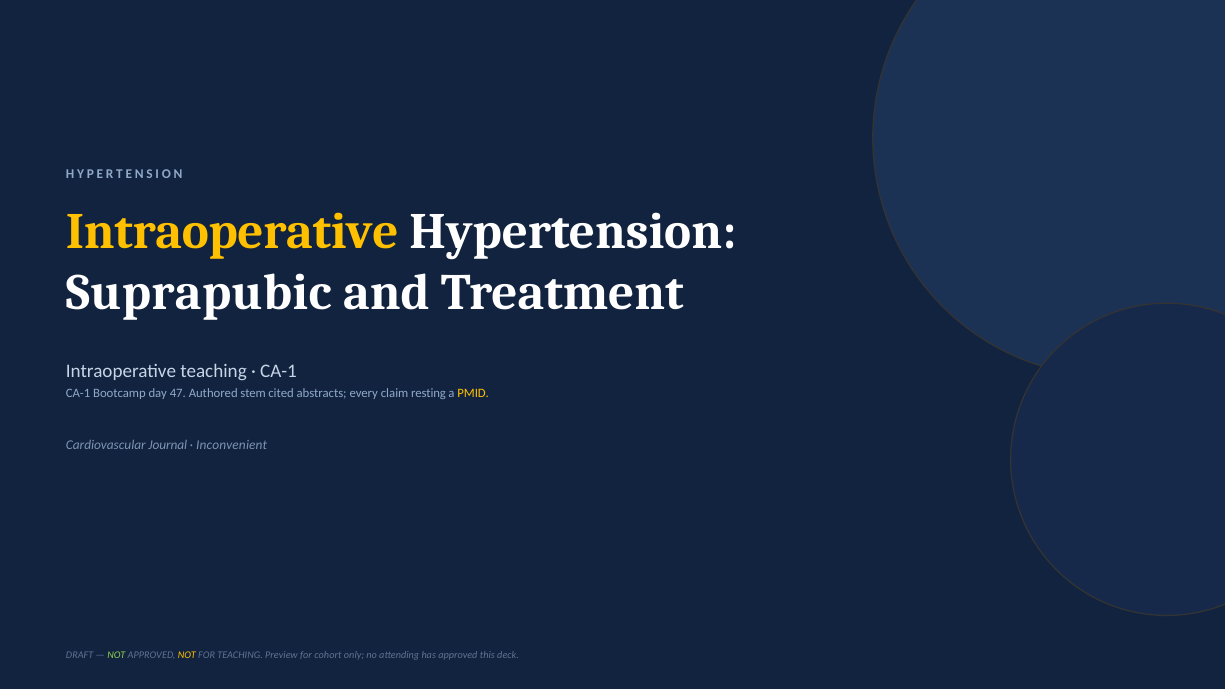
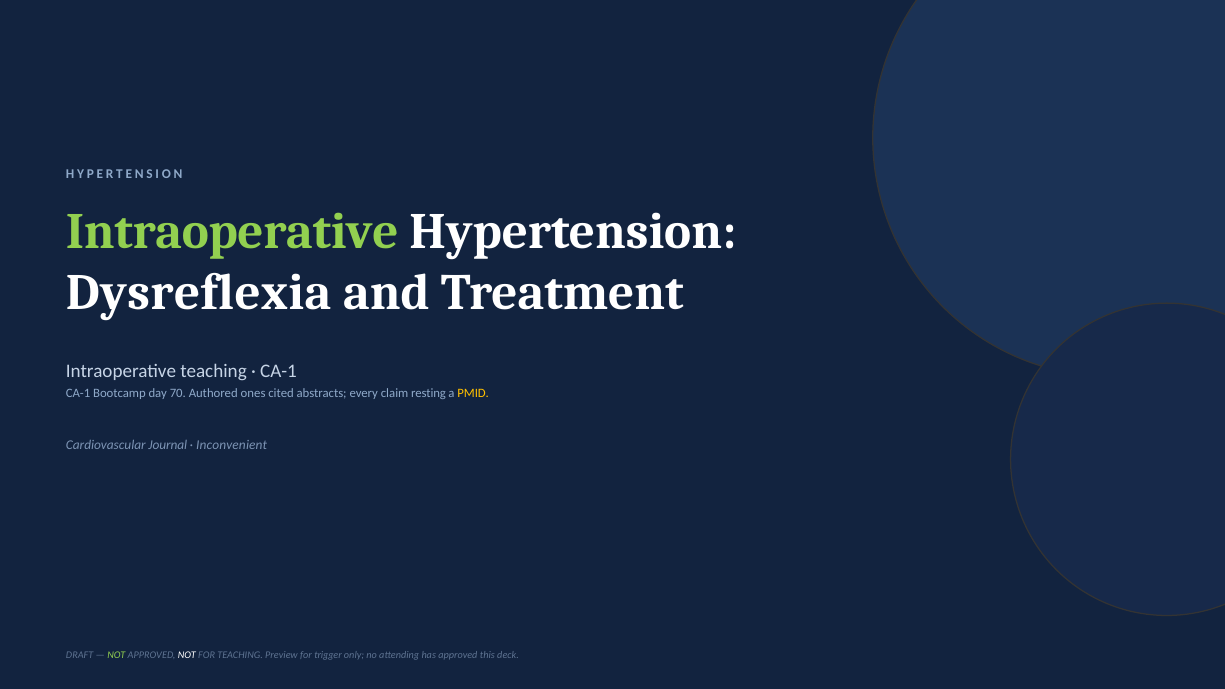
Intraoperative colour: yellow -> light green (232, 232)
Suprapubic: Suprapubic -> Dysreflexia (199, 293)
47: 47 -> 70 (178, 393)
stem: stem -> ones (253, 393)
NOT colour: yellow -> white (187, 655)
cohort: cohort -> trigger (328, 655)
